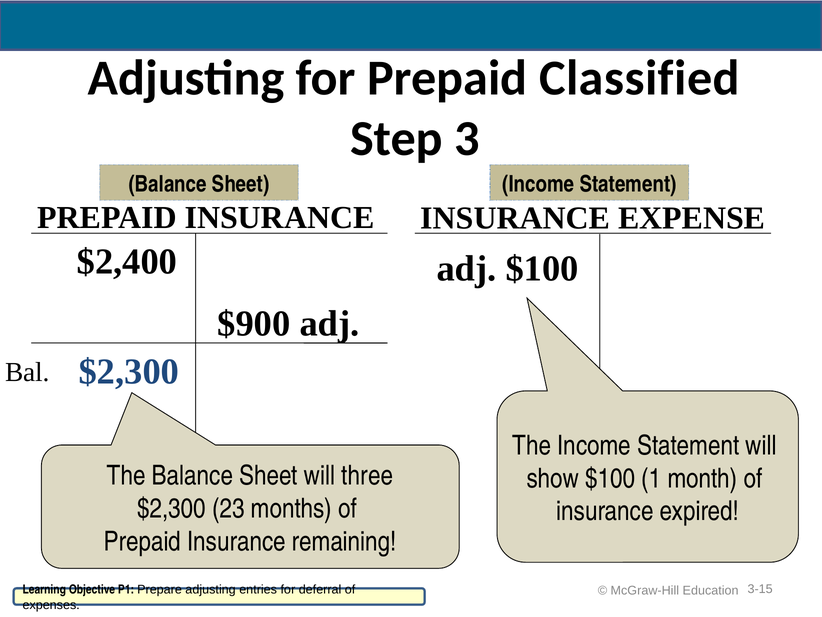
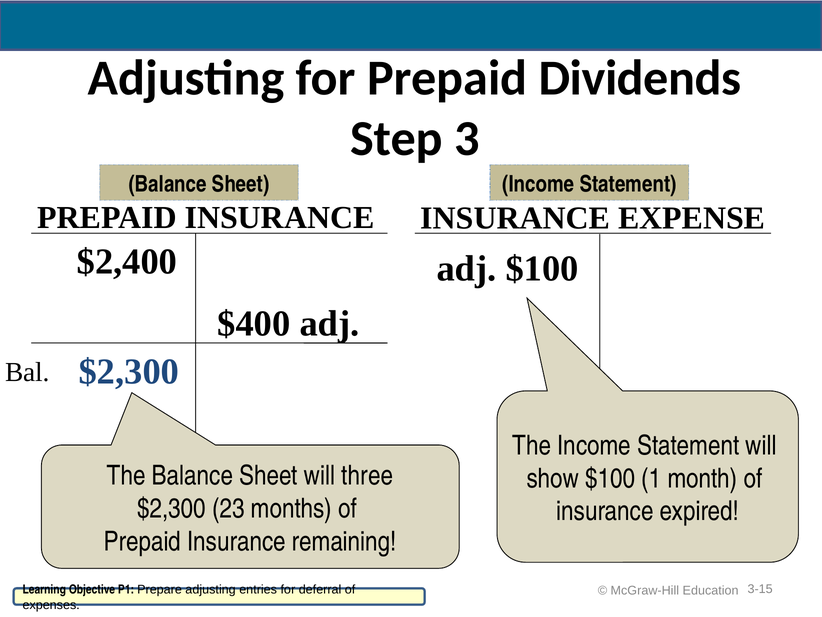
Classified: Classified -> Dividends (640, 78)
$900: $900 -> $400 (254, 323)
